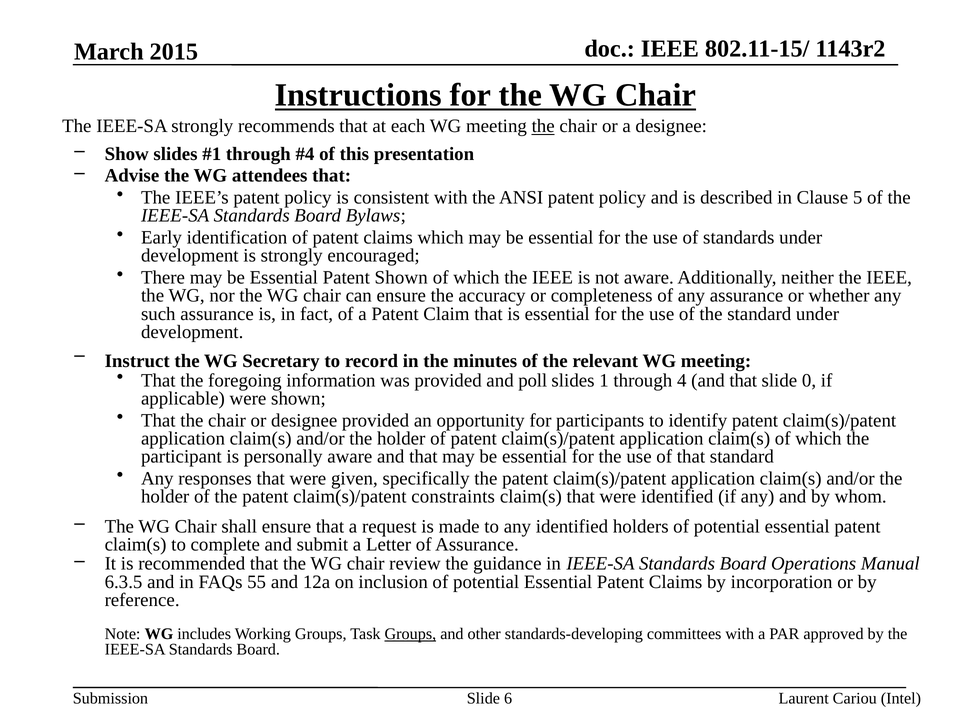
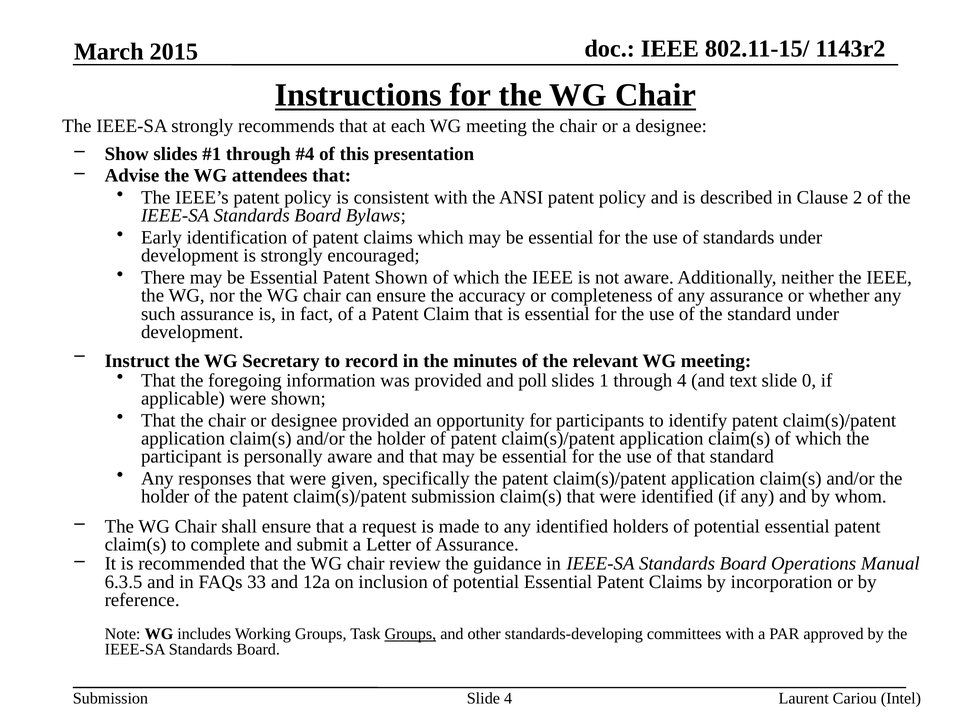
the underline: present -> none (543, 126)
5: 5 -> 2 (858, 198)
4 and that: that -> text (743, 380)
claim(s)/patent constraints: constraints -> submission (453, 497)
55: 55 -> 33 (257, 582)
Slide 6: 6 -> 4 (508, 698)
